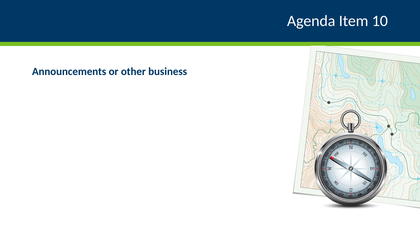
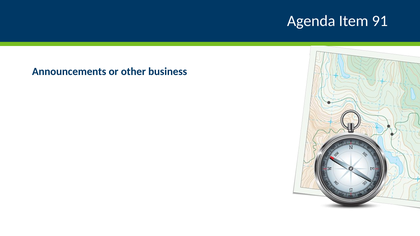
10: 10 -> 91 (380, 21)
